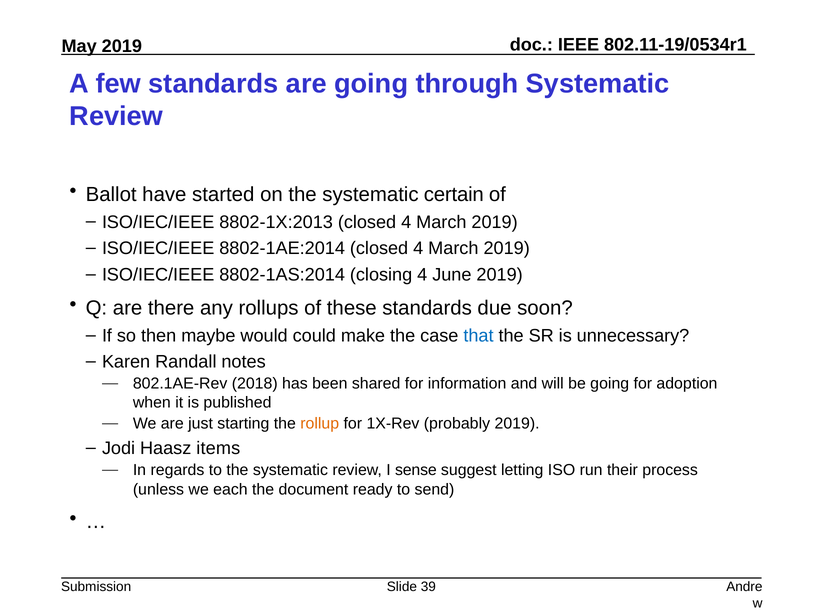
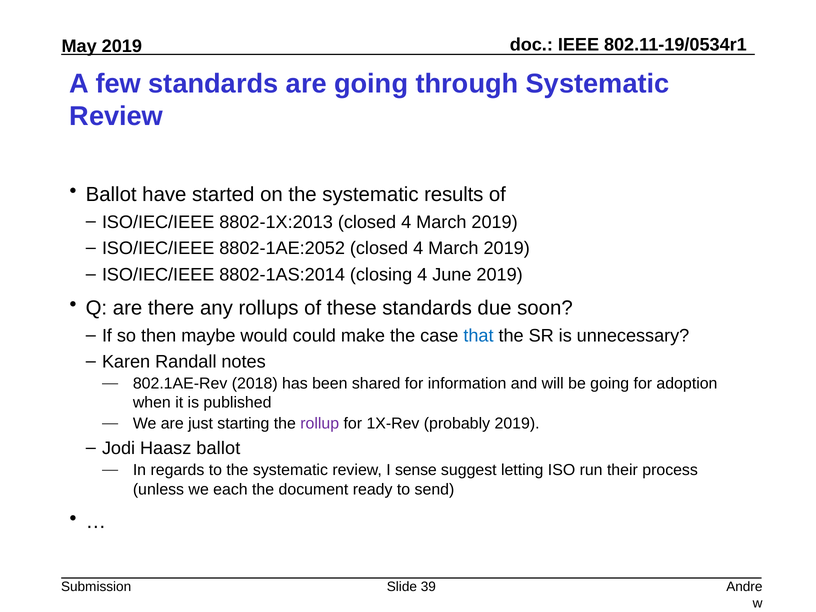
certain: certain -> results (454, 195)
8802-1AE:2014: 8802-1AE:2014 -> 8802-1AE:2052 (282, 248)
rollup colour: orange -> purple (320, 423)
Haasz items: items -> ballot (218, 448)
